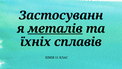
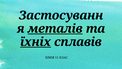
їхніх underline: none -> present (36, 42)
